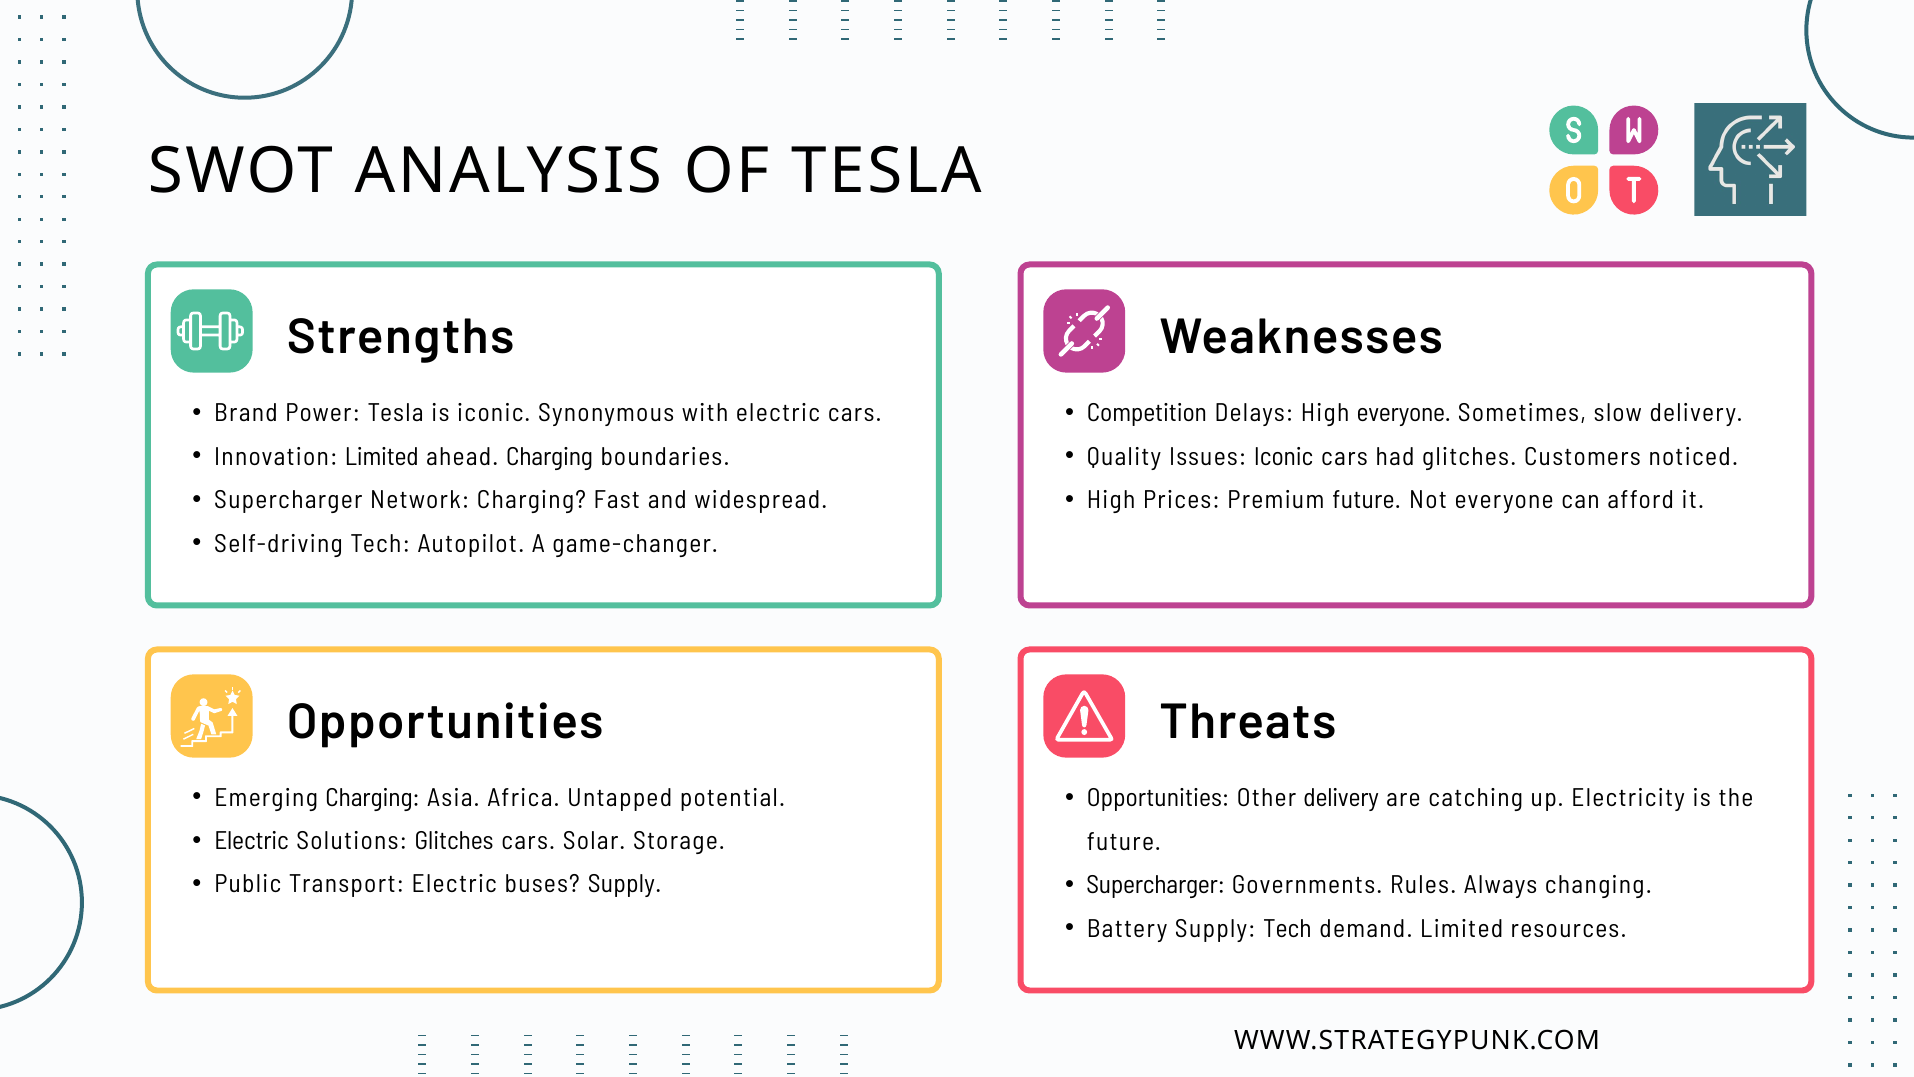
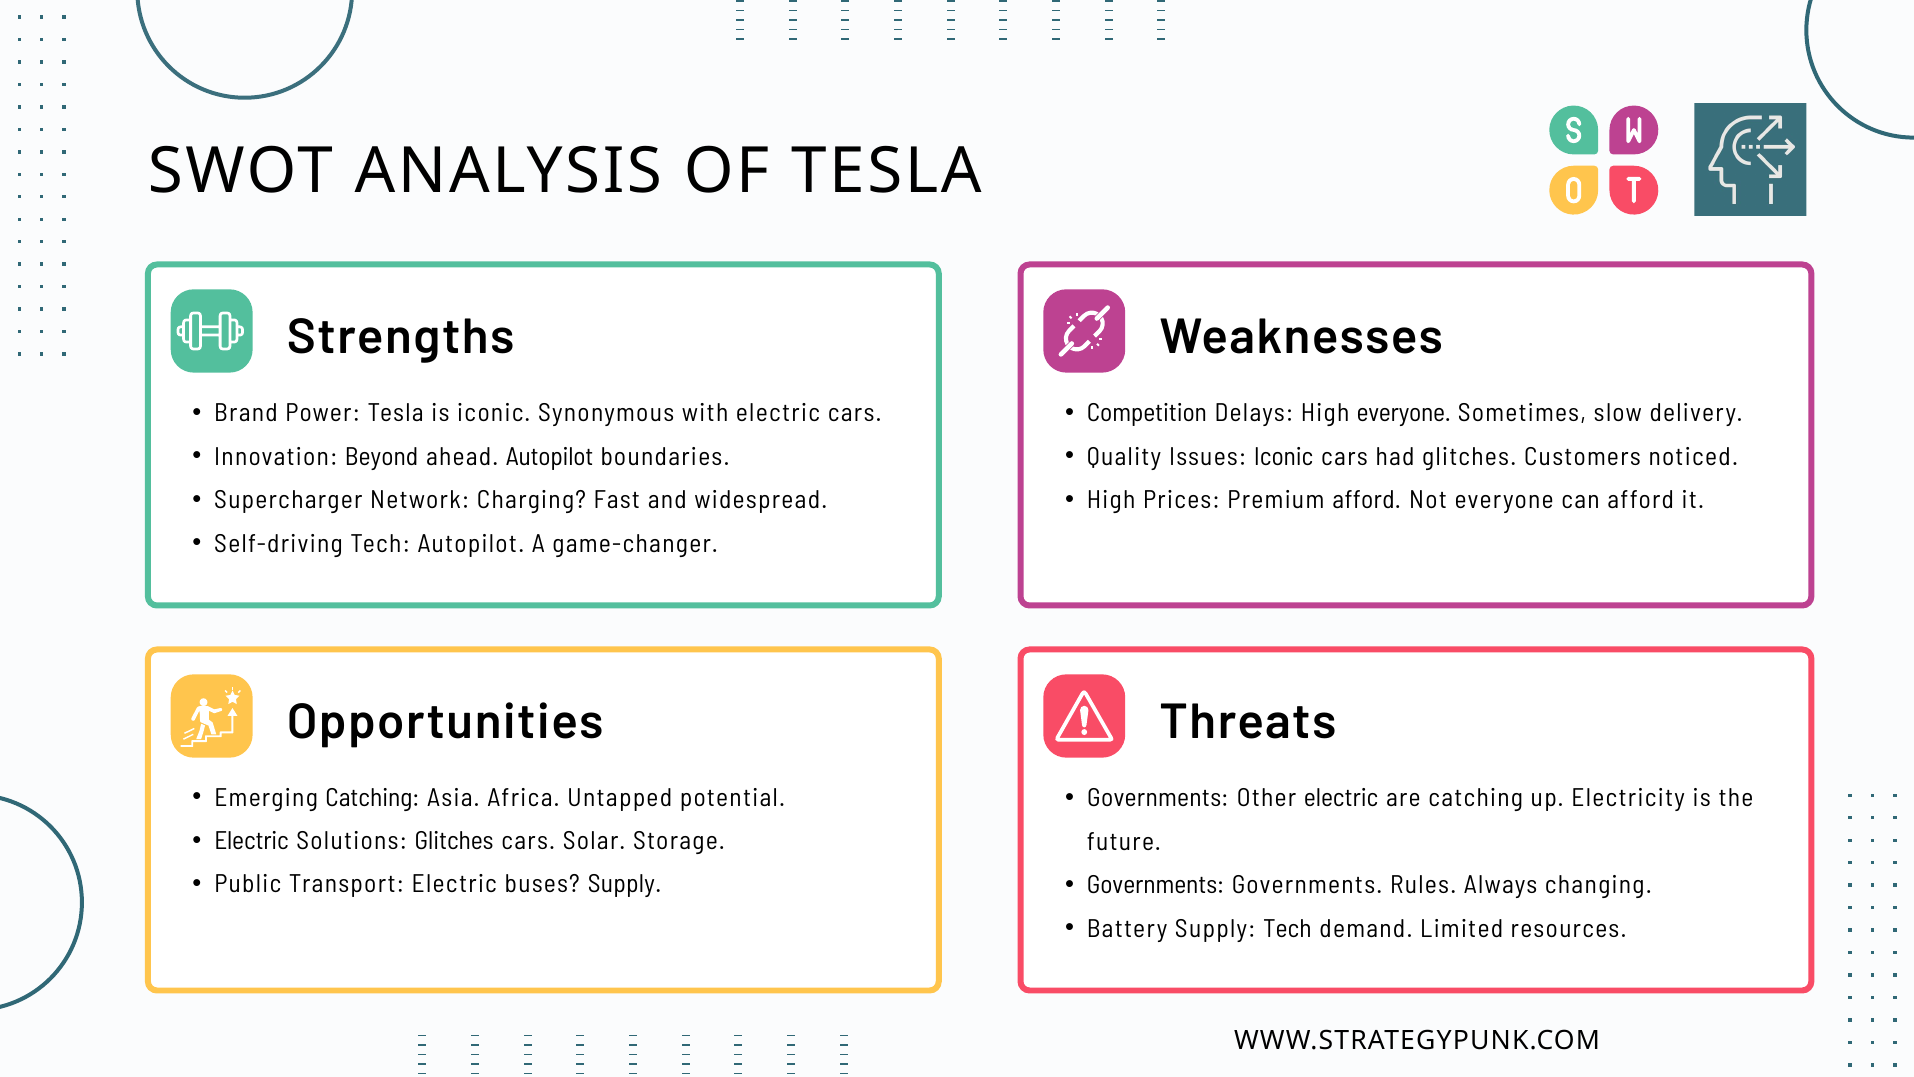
Innovation Limited: Limited -> Beyond (382, 457)
ahead Charging: Charging -> Autopilot (550, 457)
Premium future: future -> afford (1367, 500)
Emerging Charging: Charging -> Catching (372, 798)
Opportunities: Opportunities -> Governments (1158, 798)
Other delivery: delivery -> electric (1341, 798)
Supercharger: Supercharger -> Governments (1156, 885)
